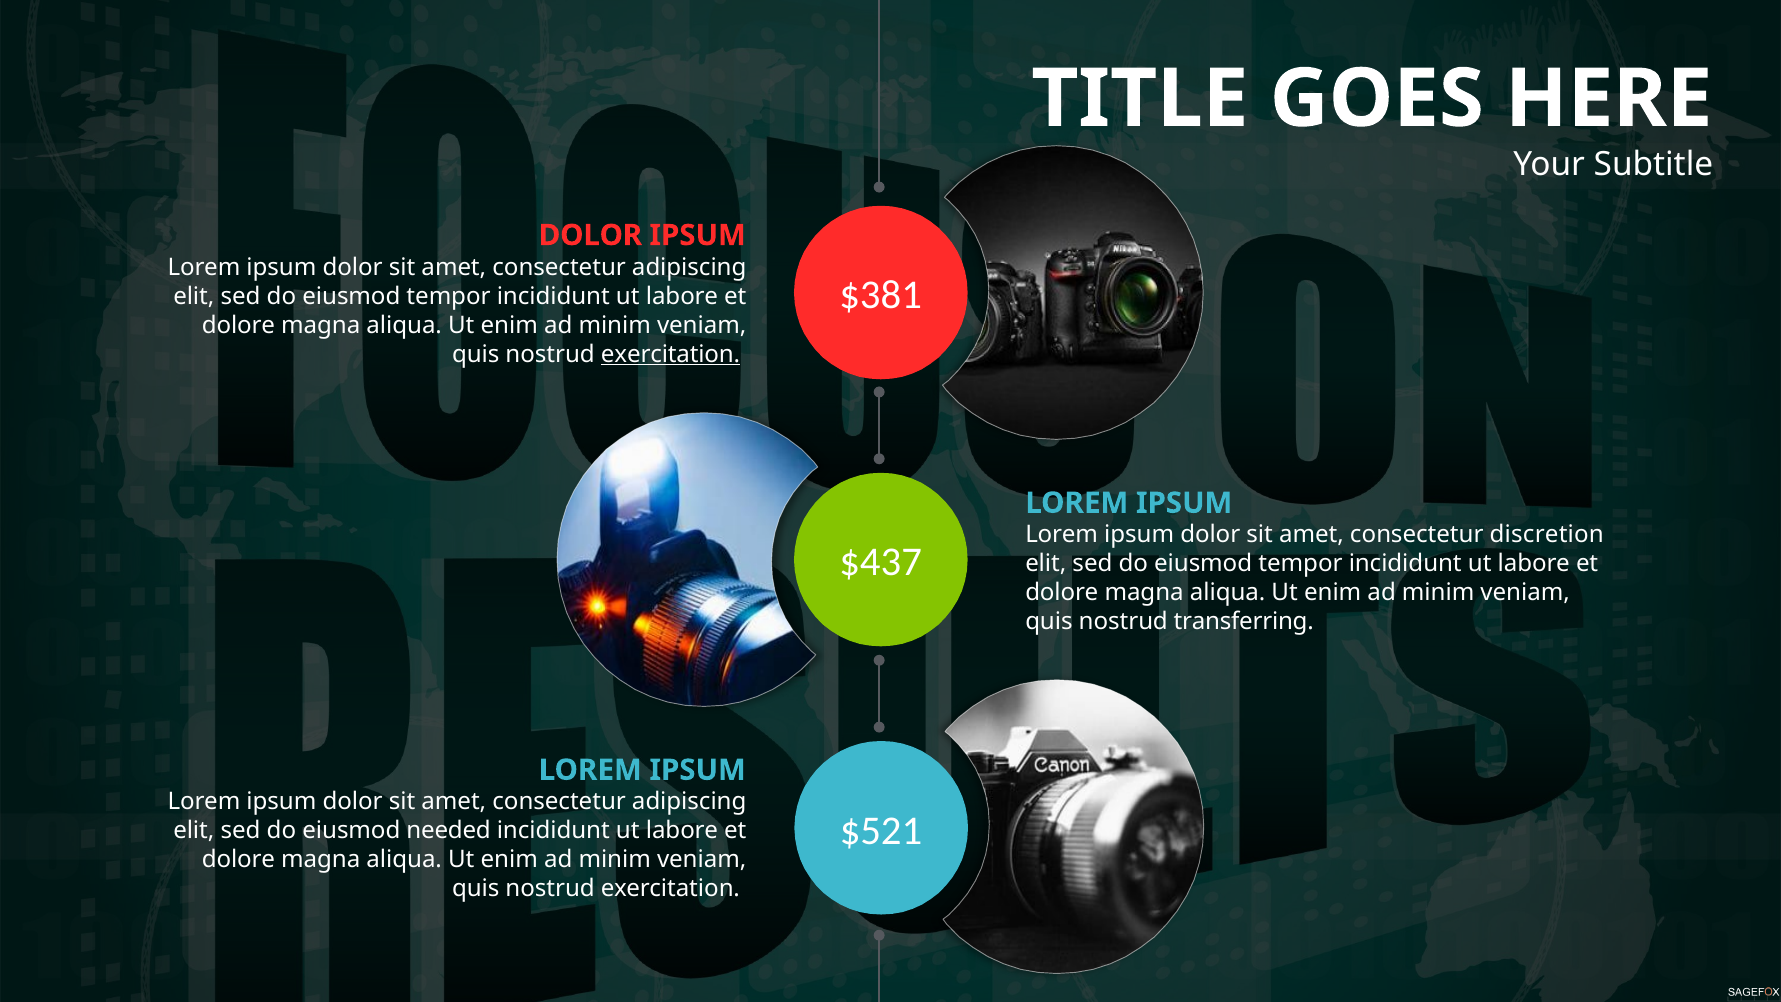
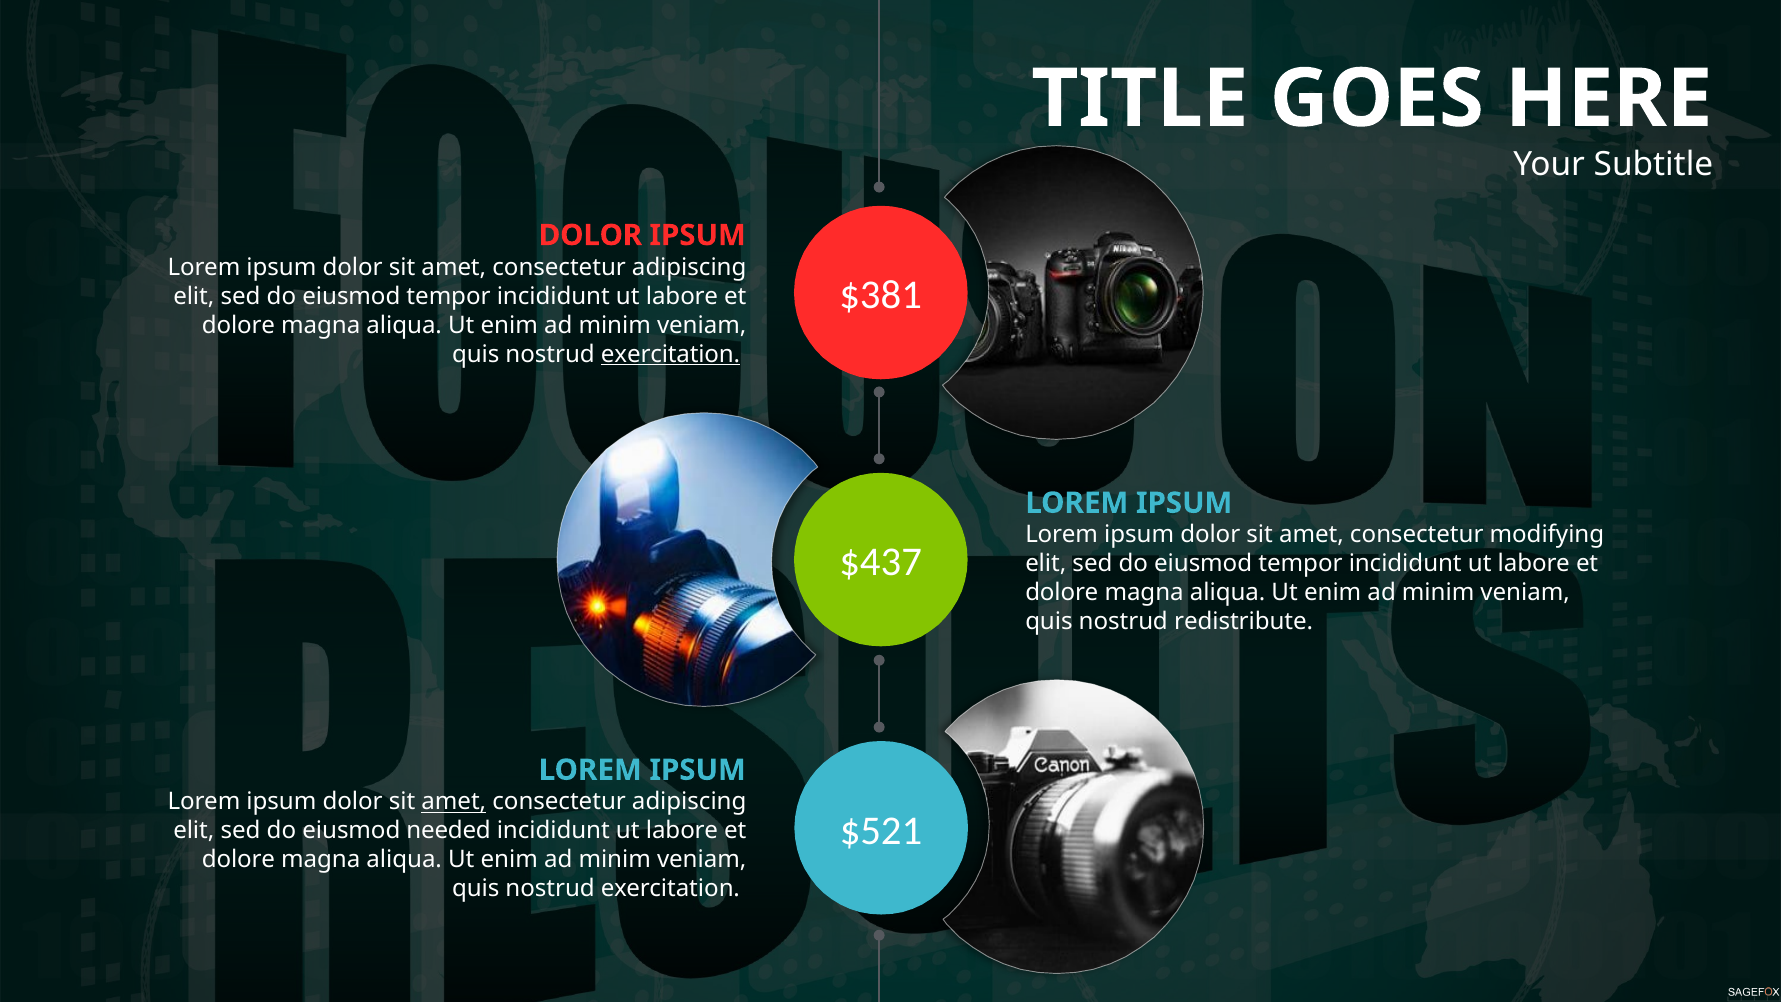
discretion: discretion -> modifying (1547, 535)
transferring: transferring -> redistribute (1244, 622)
amet underline: none -> present (454, 802)
